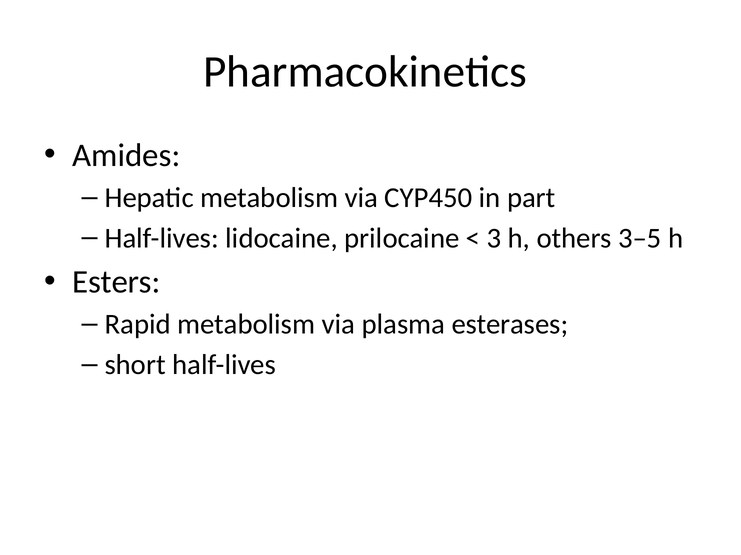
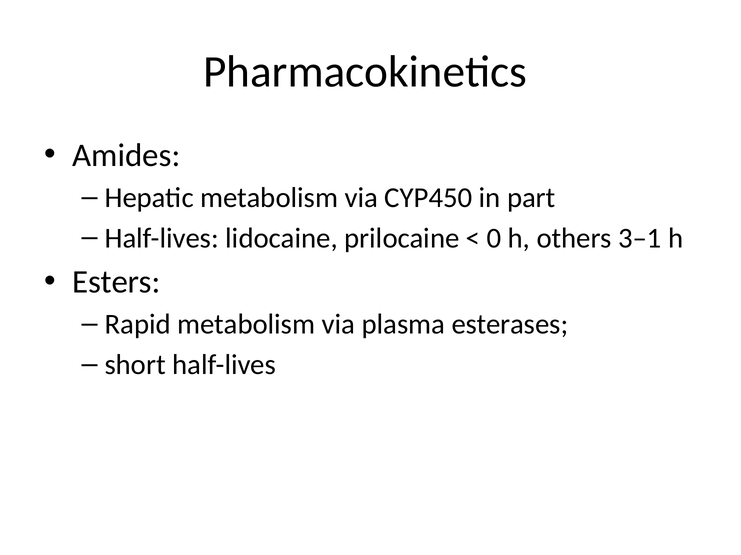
3: 3 -> 0 (494, 238)
3–5: 3–5 -> 3–1 (640, 238)
